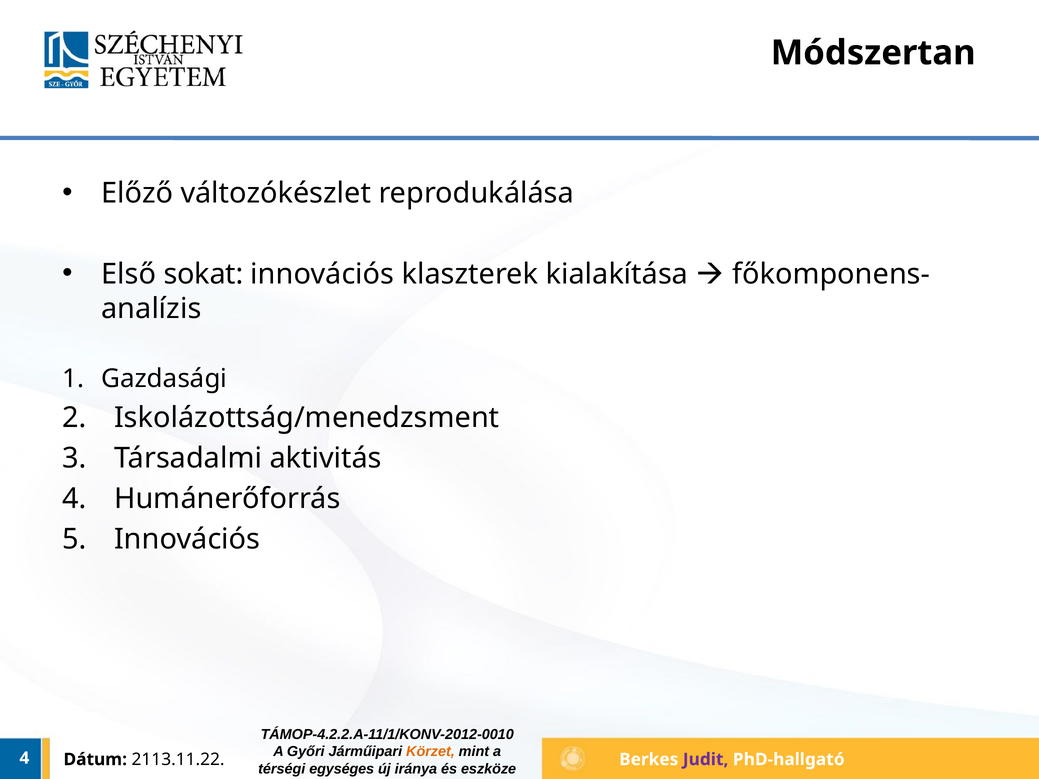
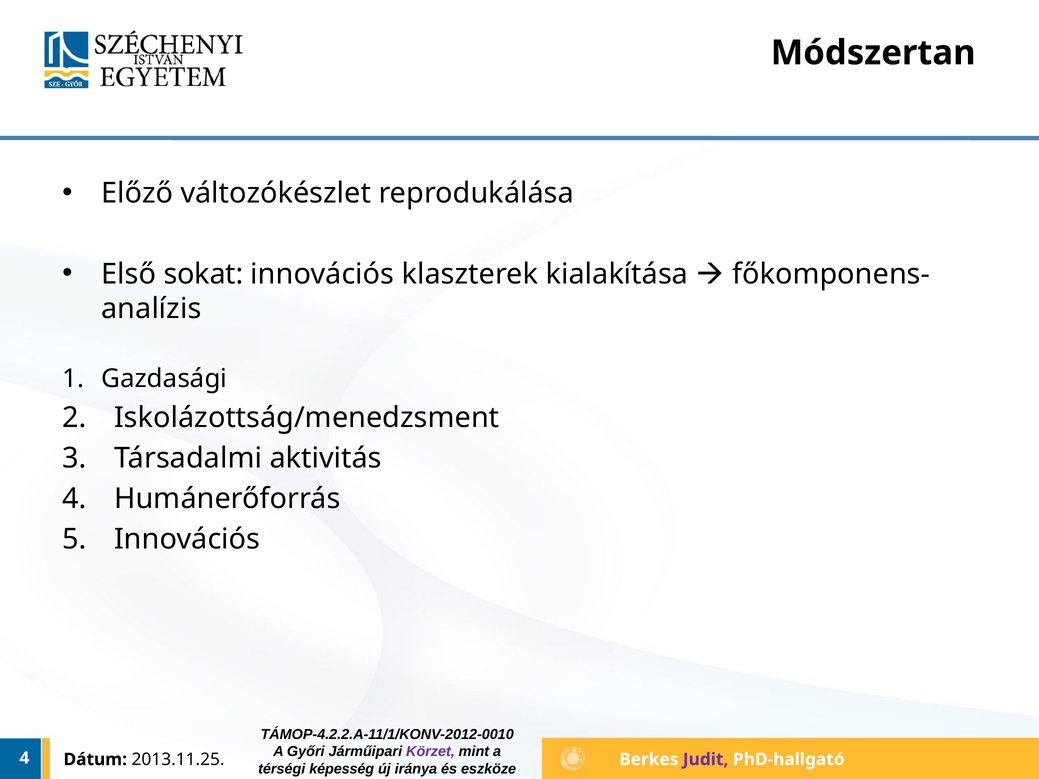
Körzet colour: orange -> purple (430, 752)
2113.11.22: 2113.11.22 -> 2013.11.25 (178, 760)
egységes: egységes -> képesség (342, 769)
